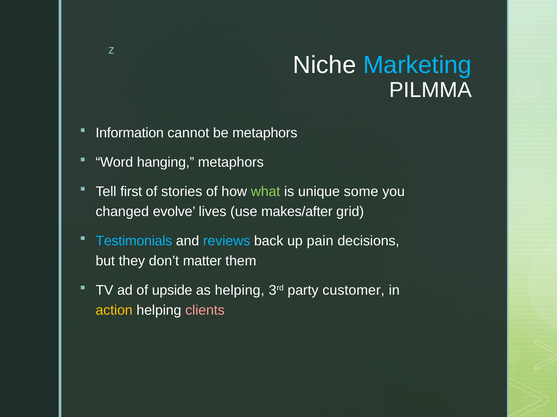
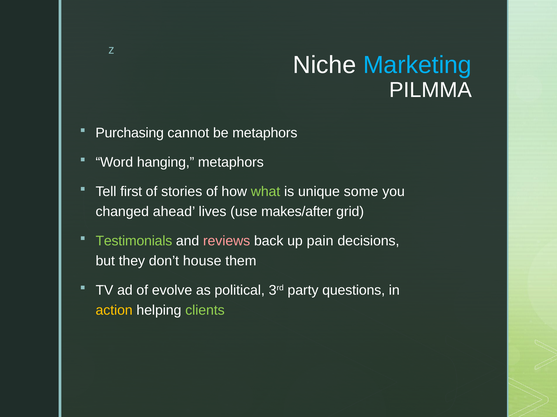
Information: Information -> Purchasing (130, 133)
evolve: evolve -> ahead (174, 212)
Testimonials colour: light blue -> light green (134, 241)
reviews colour: light blue -> pink (227, 241)
matter: matter -> house (202, 261)
upside: upside -> evolve (172, 291)
as helping: helping -> political (240, 291)
customer: customer -> questions (354, 291)
clients colour: pink -> light green (205, 311)
